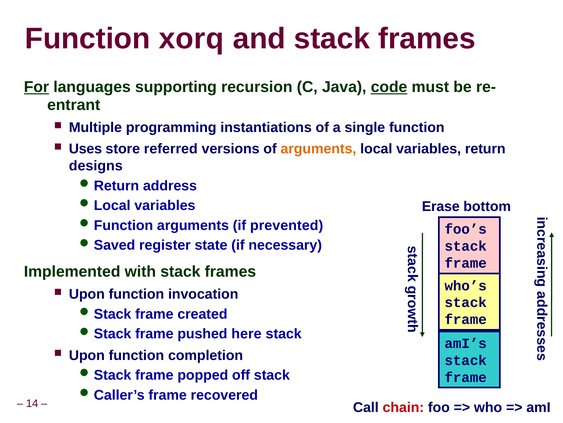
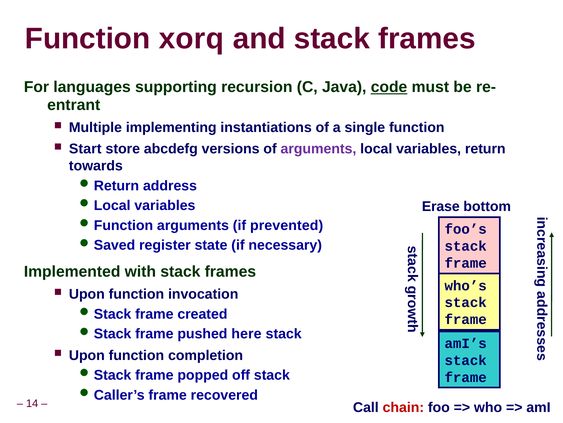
For underline: present -> none (36, 87)
programming: programming -> implementing (171, 127)
Uses: Uses -> Start (85, 149)
referred: referred -> abcdefg (171, 149)
arguments colour: orange -> purple (318, 149)
designs: designs -> towards (96, 166)
